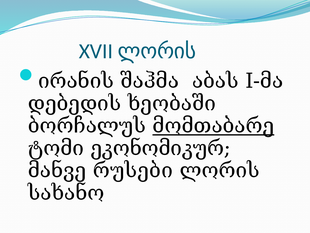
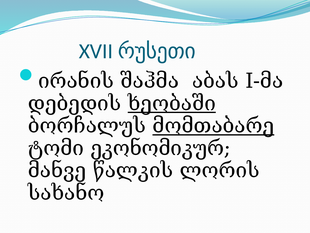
XVII ლორის: ლორის -> რუსეთი (157, 51)
ხეობაში underline: none -> present (172, 103)
რუსები: რუსები -> წალკის (133, 170)
